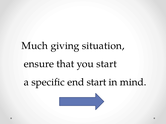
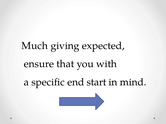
situation: situation -> expected (103, 46)
you start: start -> with (107, 64)
